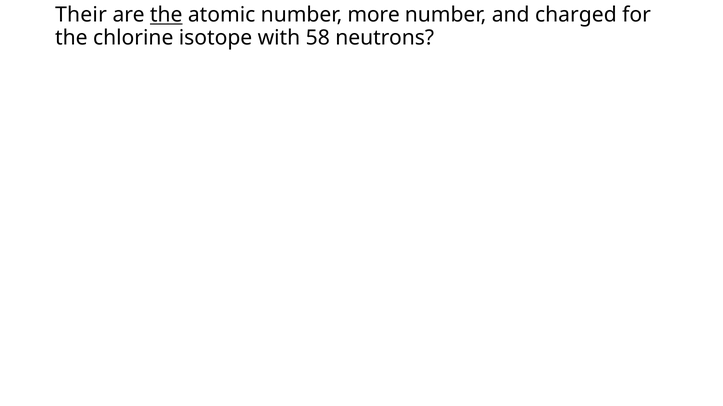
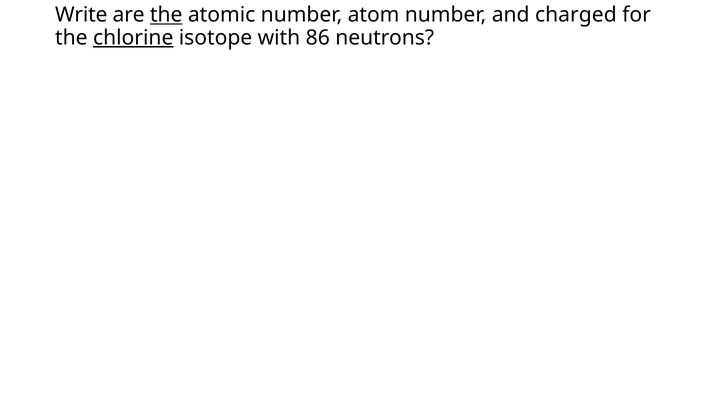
Their: Their -> Write (81, 15)
more: more -> atom (374, 15)
chlorine underline: none -> present (133, 38)
58: 58 -> 86 (318, 38)
